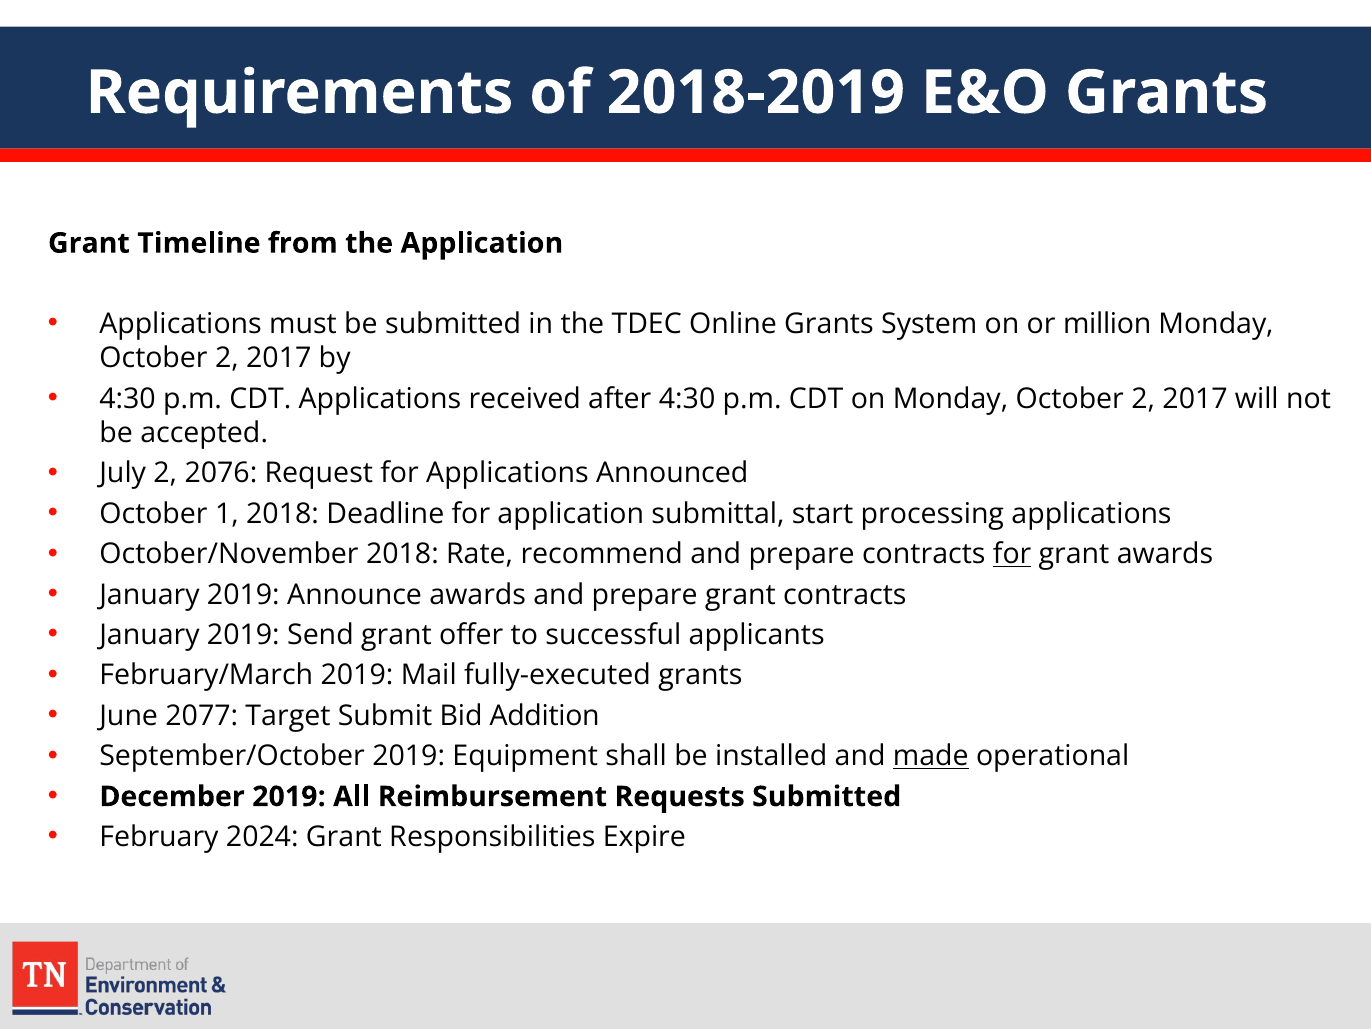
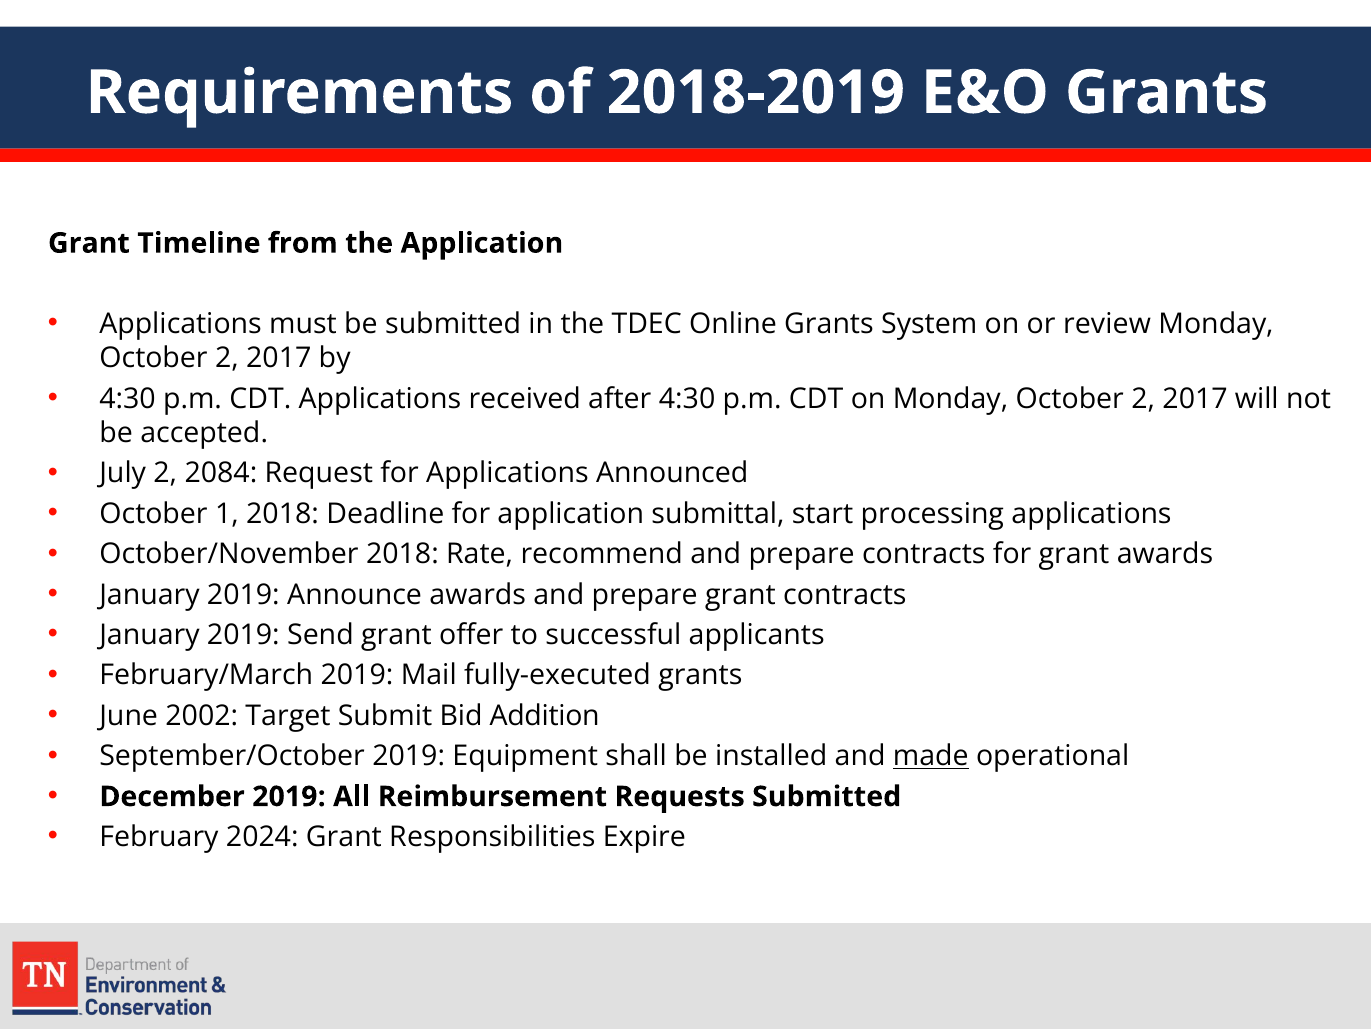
million: million -> review (1107, 324)
2076: 2076 -> 2084 (221, 473)
for underline: present -> none (1012, 554)
2077: 2077 -> 2002 (202, 715)
